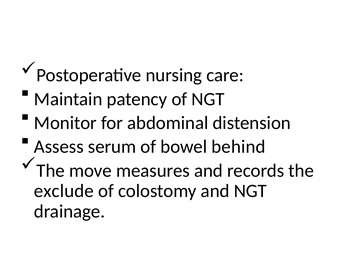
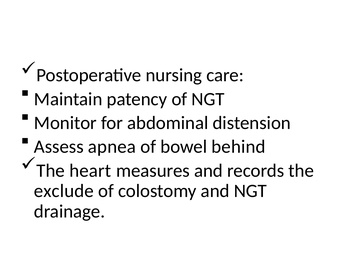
serum: serum -> apnea (112, 147)
move: move -> heart (90, 171)
